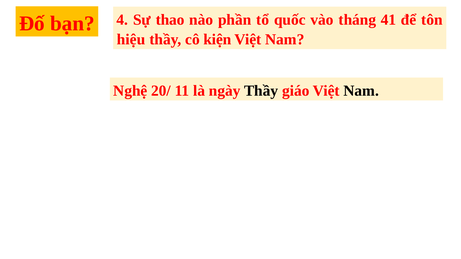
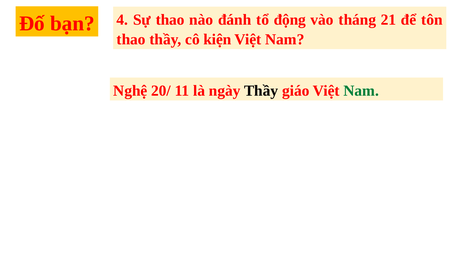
phần: phần -> đánh (235, 20)
quốc: quốc -> động (290, 20)
41: 41 -> 21 (389, 20)
hiệu: hiệu -> thao (131, 39)
Nam colour: black -> green (361, 91)
